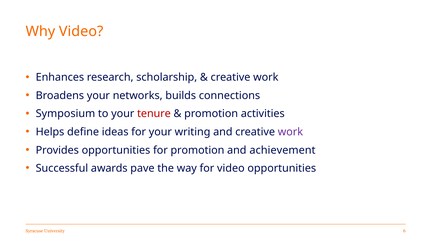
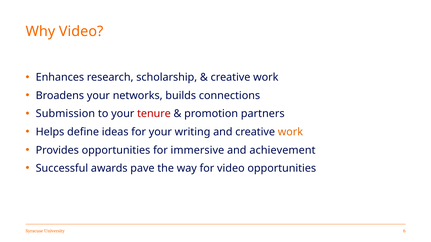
Symposium: Symposium -> Submission (65, 114)
activities: activities -> partners (263, 114)
work colour: purple -> orange (290, 132)
for promotion: promotion -> immersive (197, 150)
